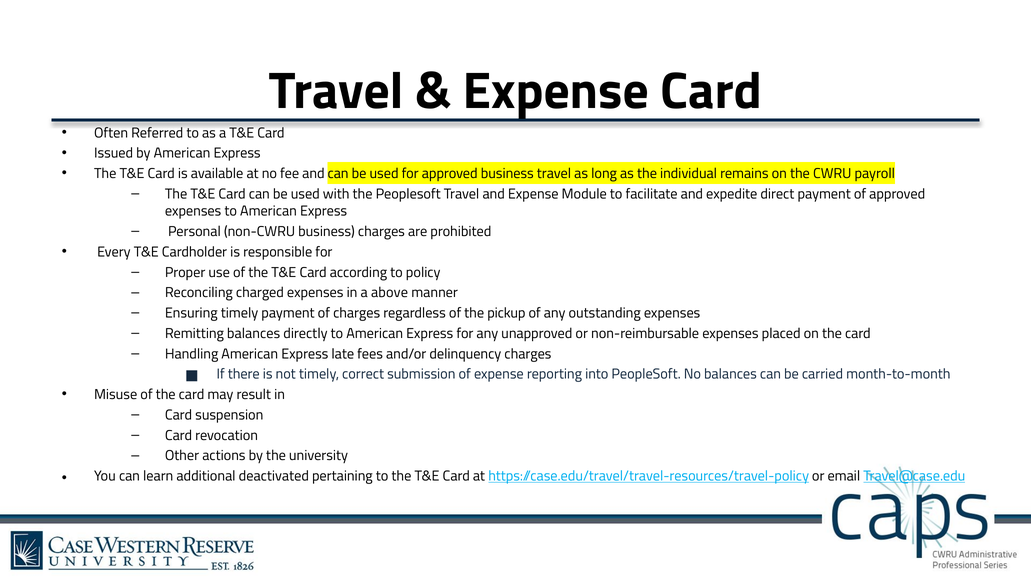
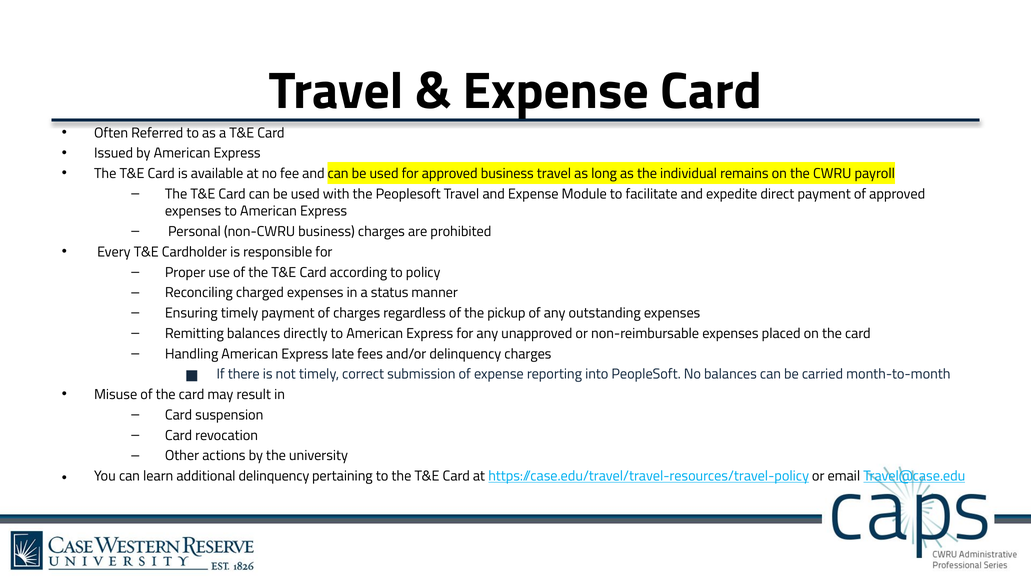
above: above -> status (390, 293)
additional deactivated: deactivated -> delinquency (274, 476)
